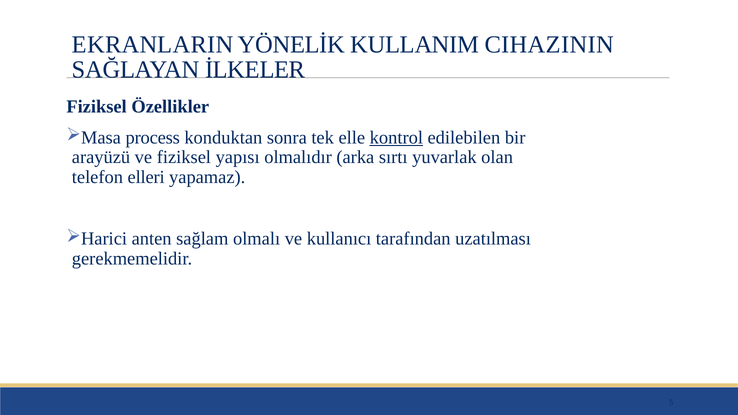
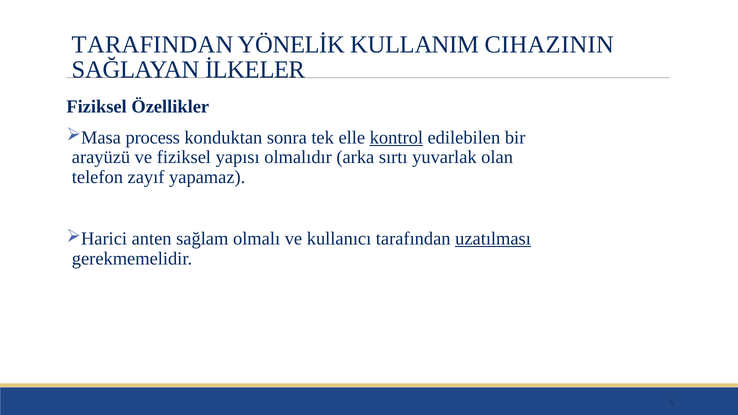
EKRANLARIN: EKRANLARIN -> TARAFINDAN (153, 44)
elleri: elleri -> zayıf (146, 177)
uzatılması underline: none -> present (493, 239)
